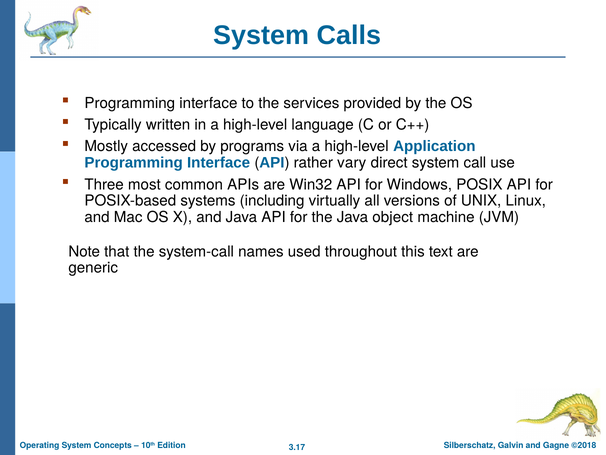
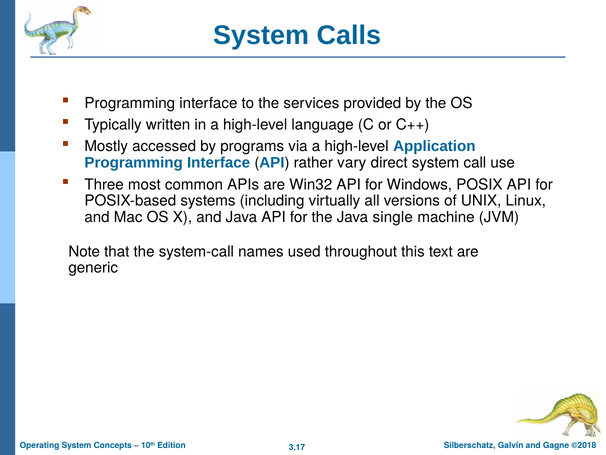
object: object -> single (393, 217)
